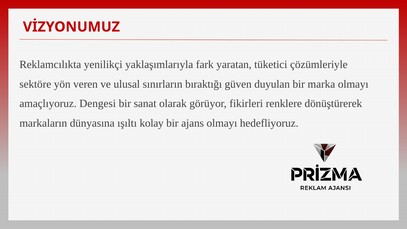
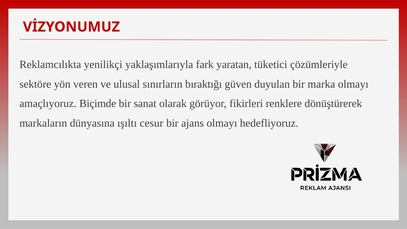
Dengesi: Dengesi -> Biçimde (98, 104)
kolay: kolay -> cesur (152, 123)
